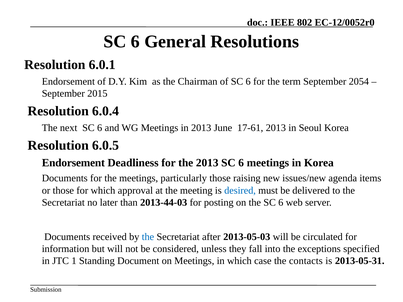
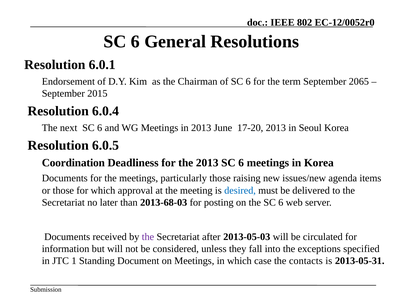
2054: 2054 -> 2065 (359, 81)
17-61: 17-61 -> 17-20 (250, 128)
Endorsement: Endorsement -> Coordination (73, 163)
2013-44-03: 2013-44-03 -> 2013-68-03 (164, 203)
the colour: blue -> purple (148, 237)
